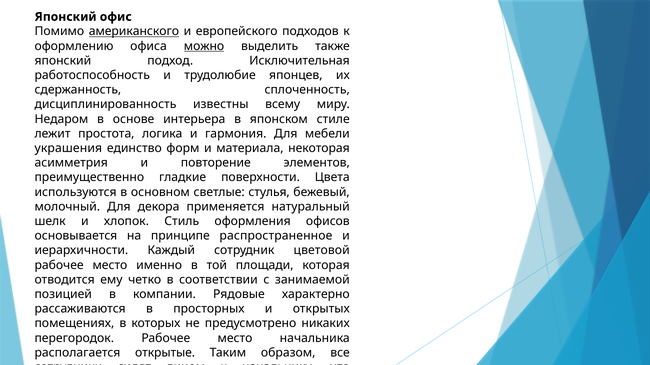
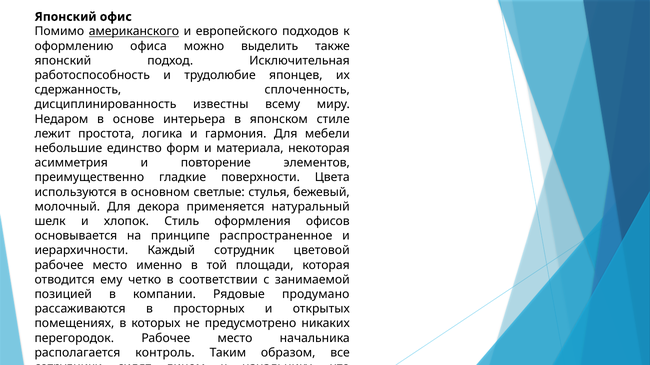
можно underline: present -> none (204, 46)
украшения: украшения -> небольшие (68, 148)
характерно: характерно -> продумано (316, 295)
располагается открытые: открытые -> контроль (165, 353)
